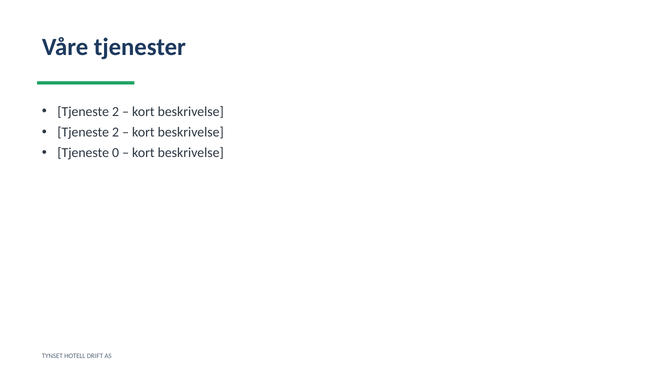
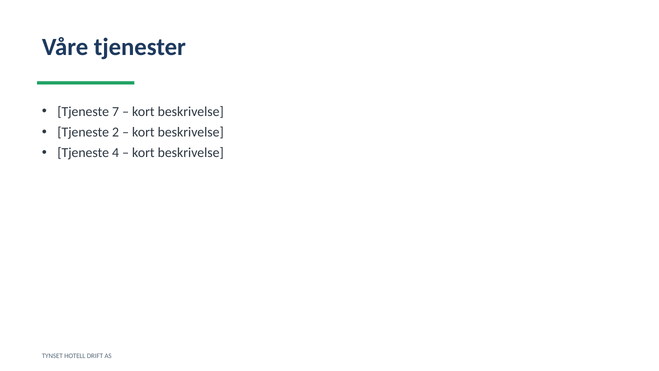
2: 2 -> 7 (116, 112)
0: 0 -> 4 (116, 153)
